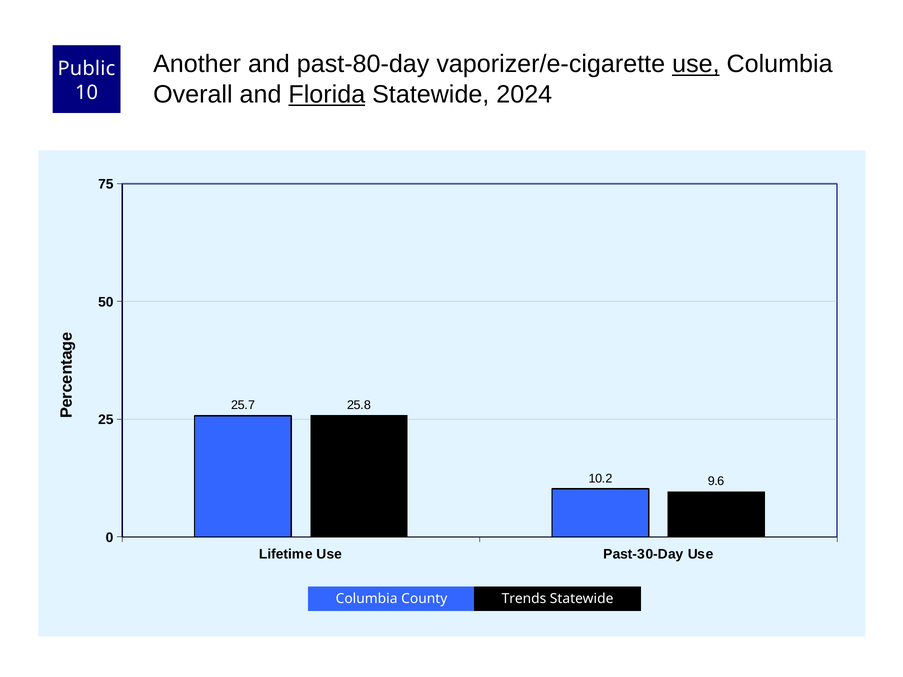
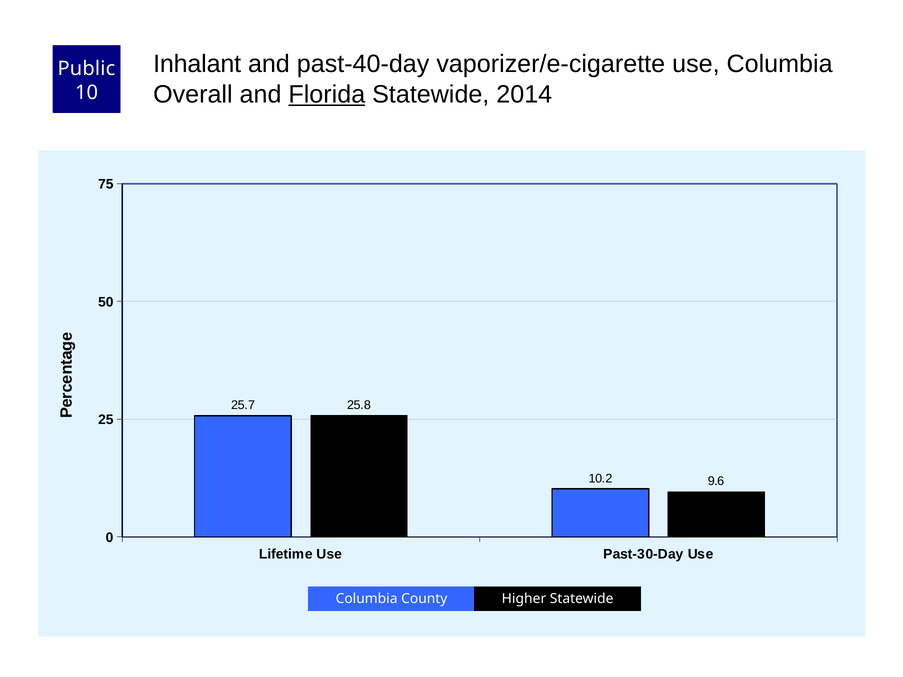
Another: Another -> Inhalant (197, 64)
past-80-day: past-80-day -> past-40-day (363, 64)
use underline: present -> none (696, 64)
2024: 2024 -> 2014 (524, 94)
Trends: Trends -> Higher (524, 599)
